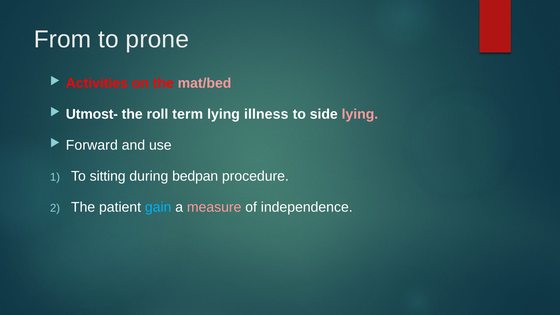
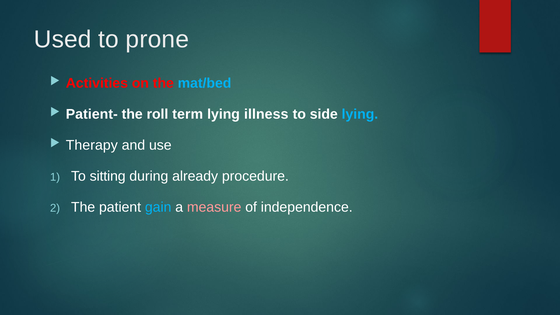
From: From -> Used (63, 39)
mat/bed colour: pink -> light blue (205, 83)
Utmost-: Utmost- -> Patient- (92, 114)
lying colour: pink -> light blue (360, 114)
Forward: Forward -> Therapy (92, 145)
bedpan: bedpan -> already (195, 176)
